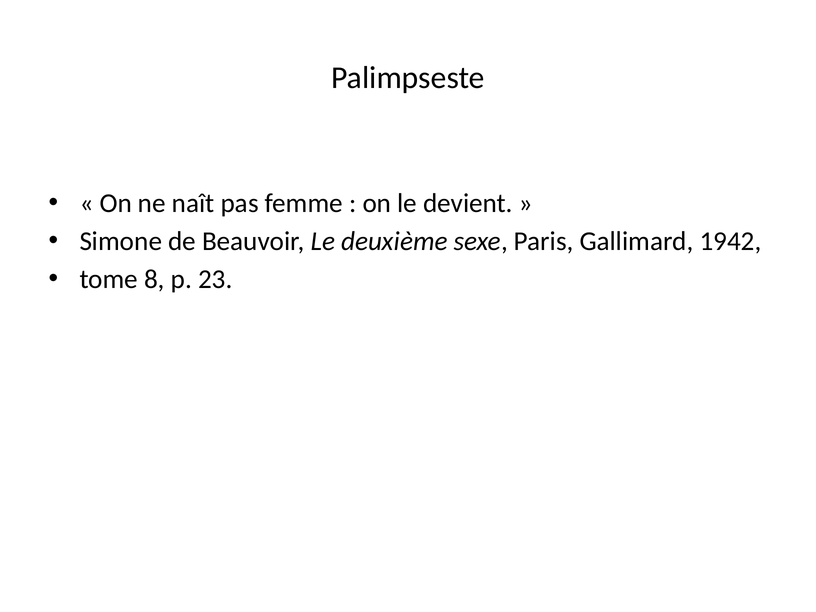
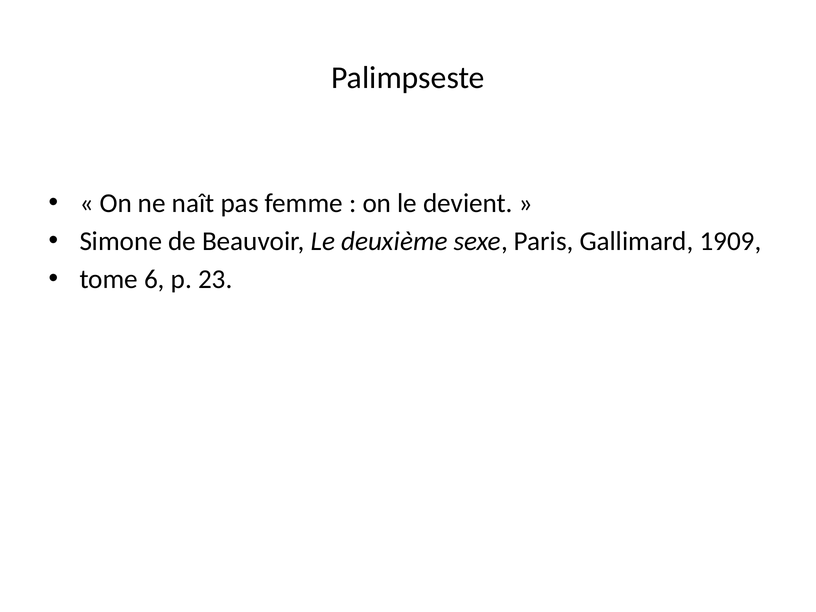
1942: 1942 -> 1909 (730, 241)
8: 8 -> 6 (154, 279)
